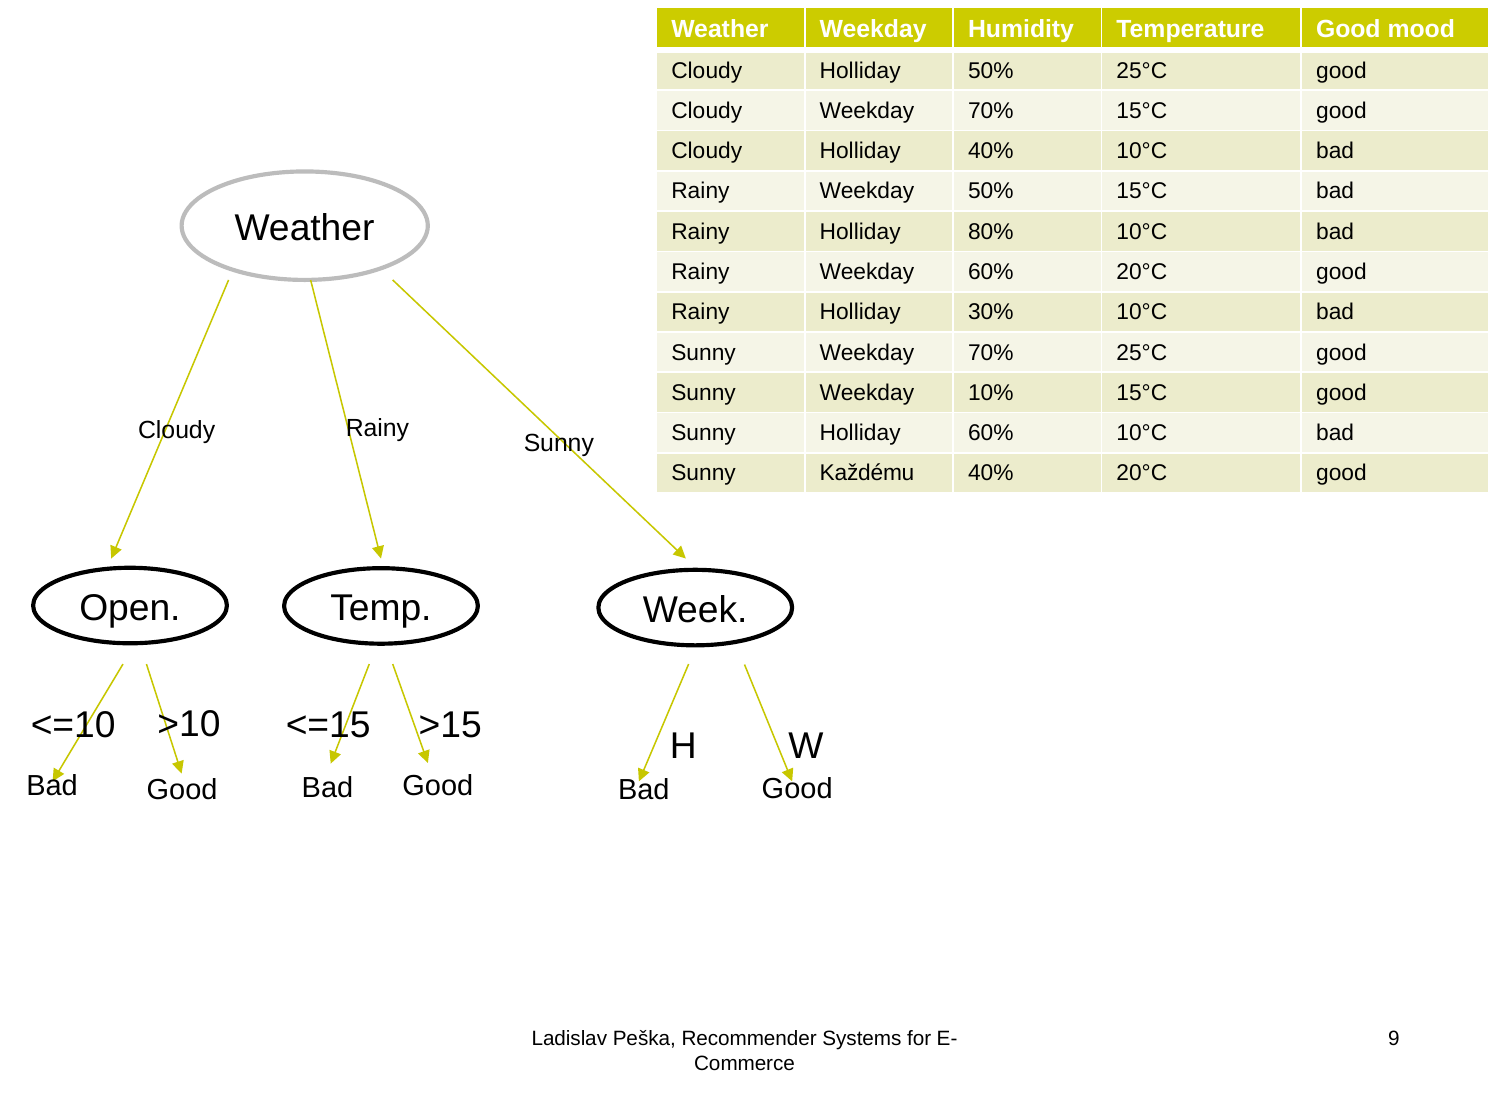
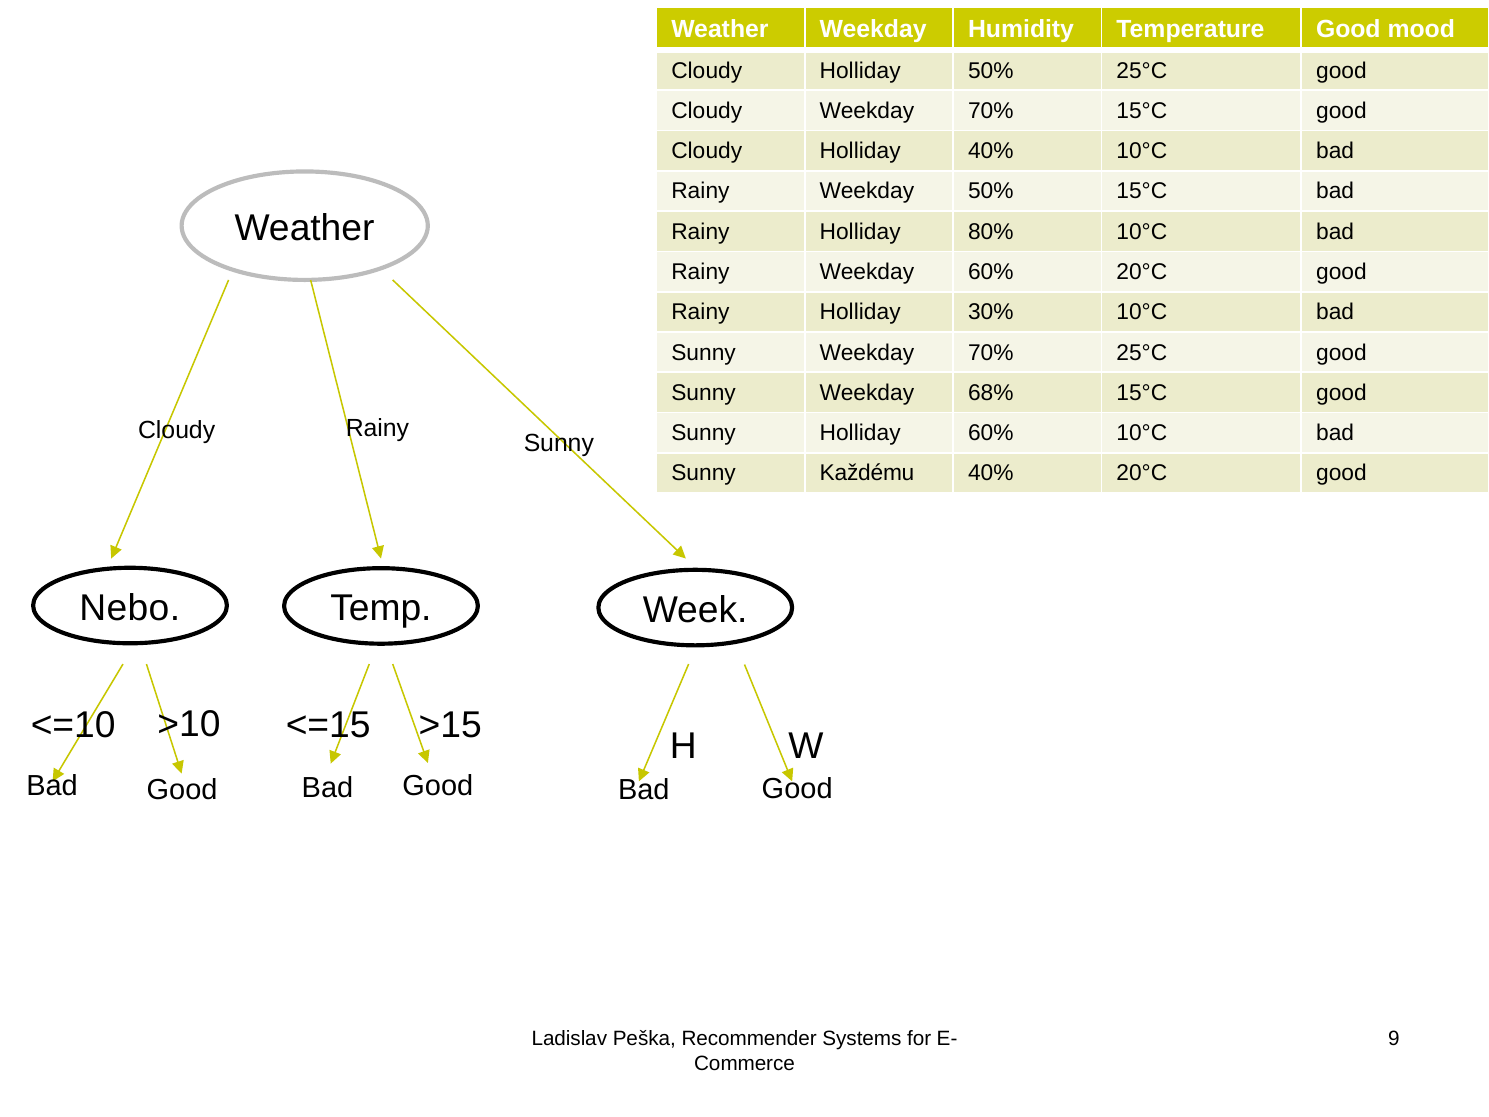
10%: 10% -> 68% (991, 393)
Open: Open -> Nebo (130, 608)
